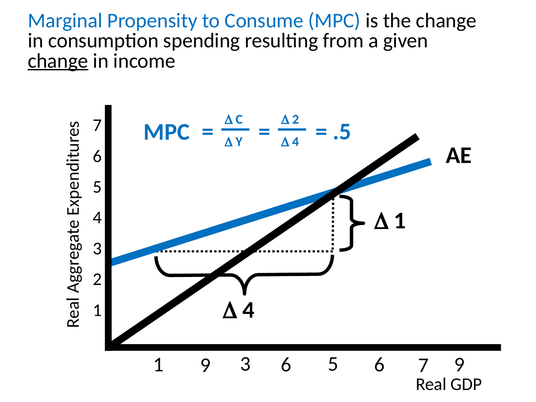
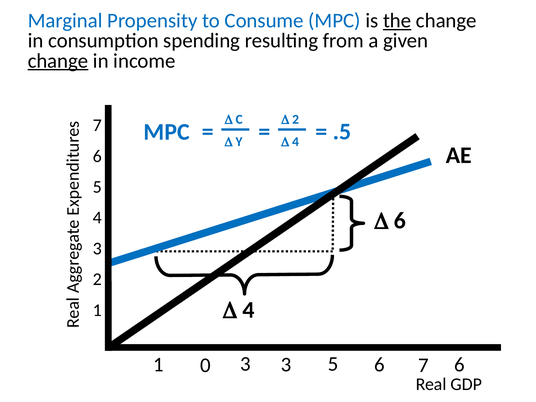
the underline: none -> present (397, 21)
1: 1 -> 6 (400, 221)
7 9: 9 -> 6 (459, 365)
1 9: 9 -> 0 (205, 365)
3 6: 6 -> 3 (286, 365)
